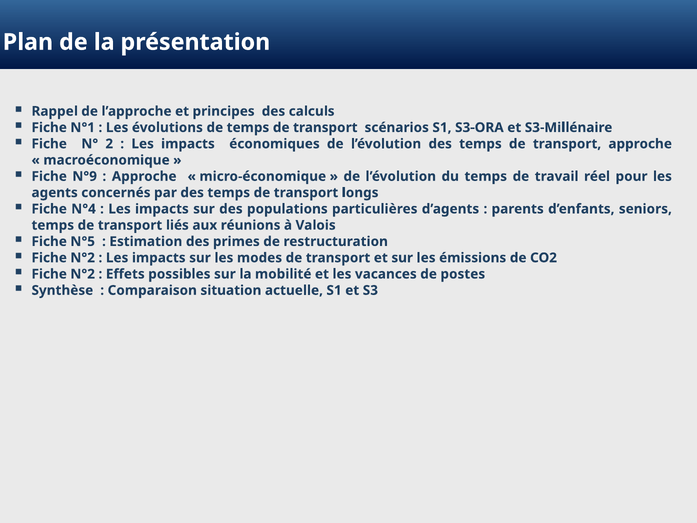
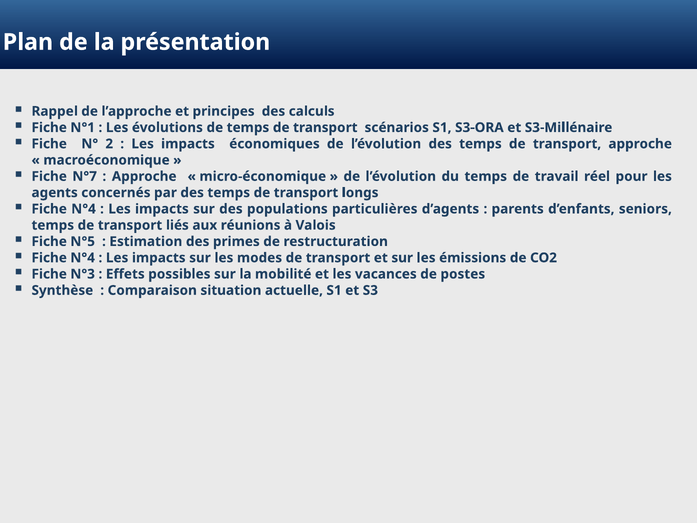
N°9: N°9 -> N°7 (85, 176)
N°2: N°2 -> N°4 (83, 258)
N°2: N°2 -> N°3 (83, 274)
